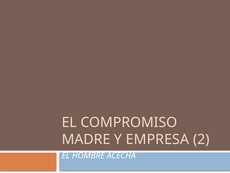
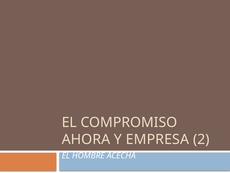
MADRE: MADRE -> AHORA (86, 139)
